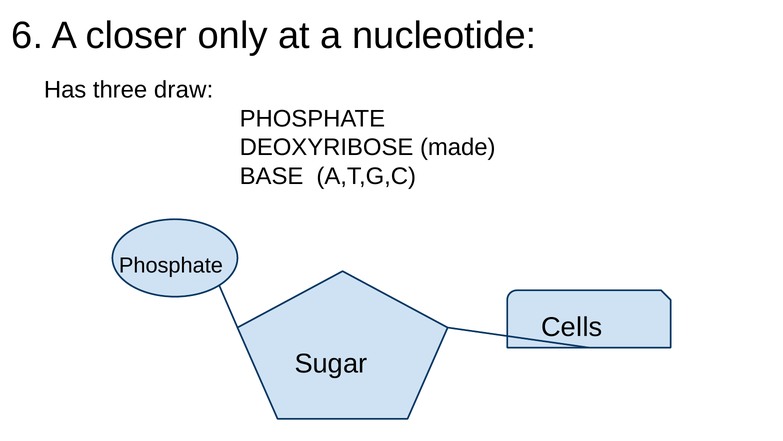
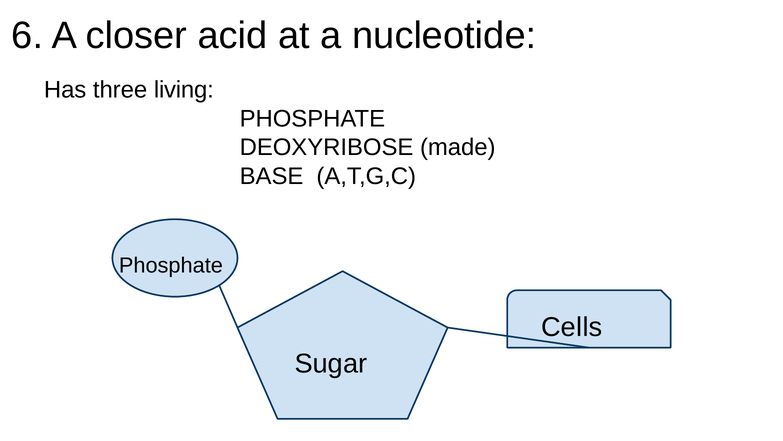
only: only -> acid (233, 36)
draw: draw -> living (184, 90)
